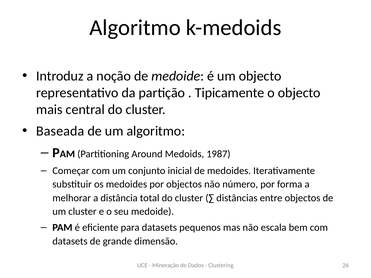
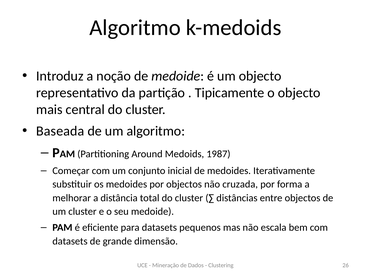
número: número -> cruzada (240, 184)
